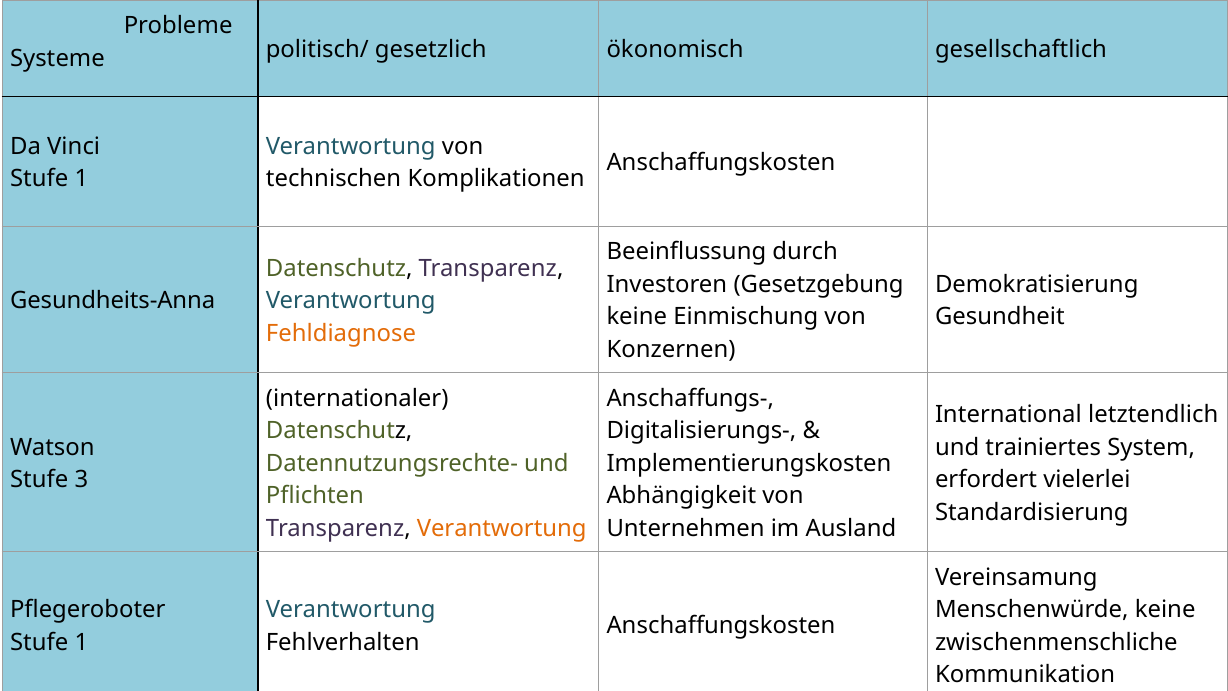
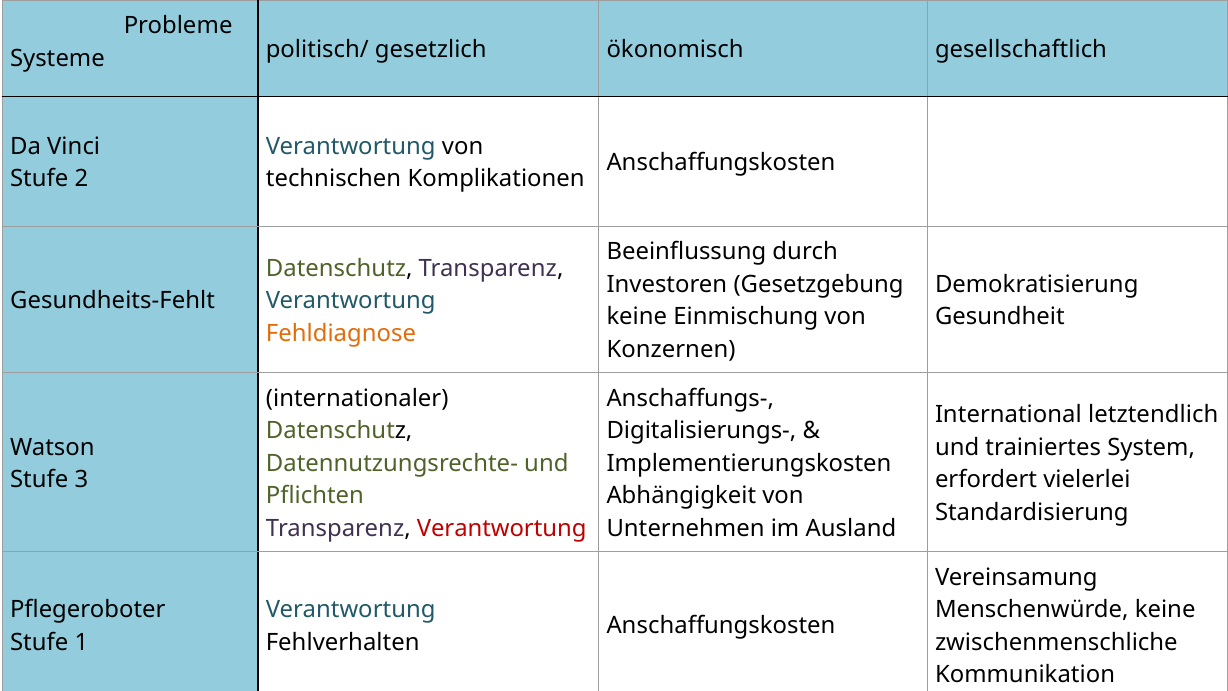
1: 1 -> 2 (81, 179)
Gesundheits-Anna: Gesundheits-Anna -> Gesundheits-Fehlt (113, 301)
Verantwortung colour: orange -> red (502, 528)
